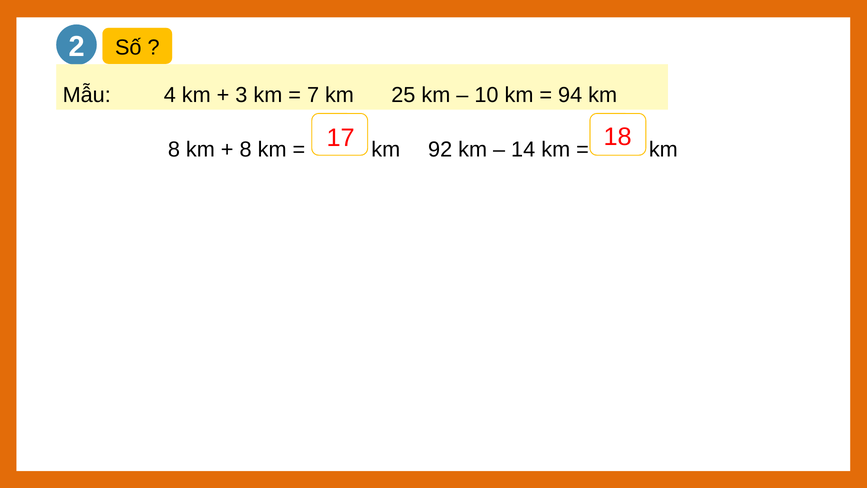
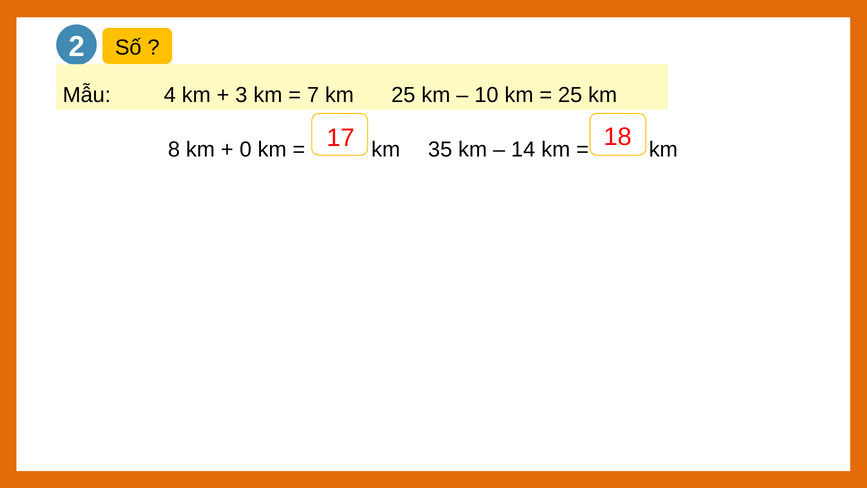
94: 94 -> 25 (570, 95)
8: 8 -> 0 (246, 150)
92: 92 -> 35 (440, 150)
